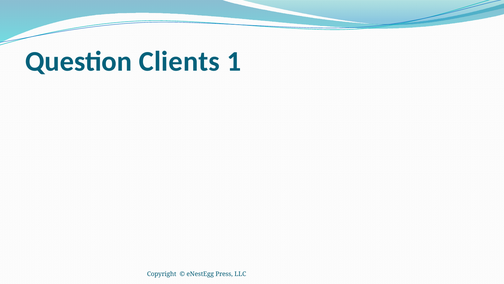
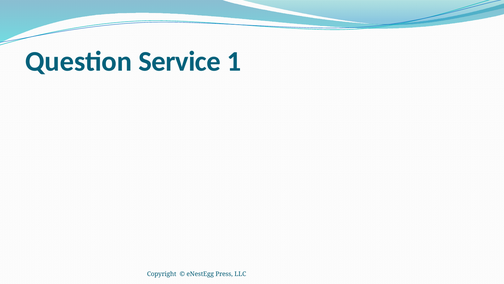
Clients: Clients -> Service (180, 61)
